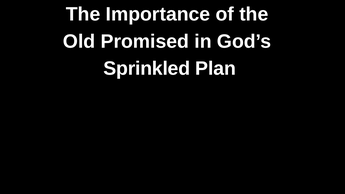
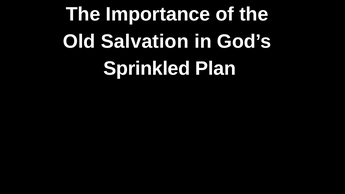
Promised: Promised -> Salvation (145, 41)
